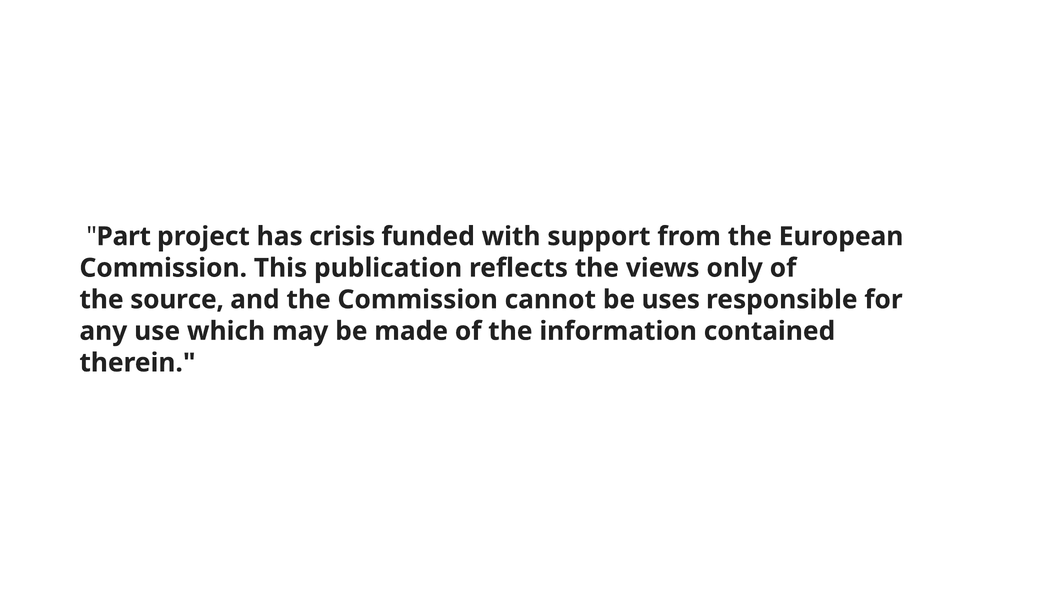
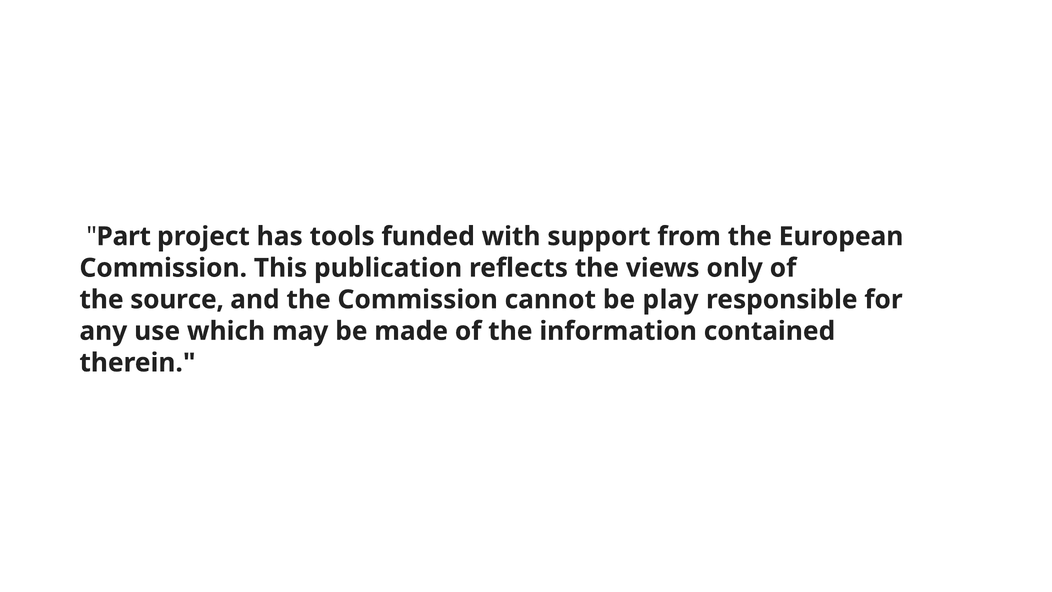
crisis: crisis -> tools (342, 236)
uses: uses -> play (670, 299)
